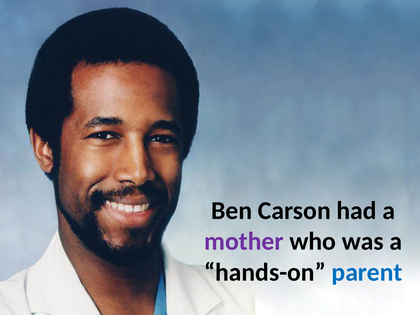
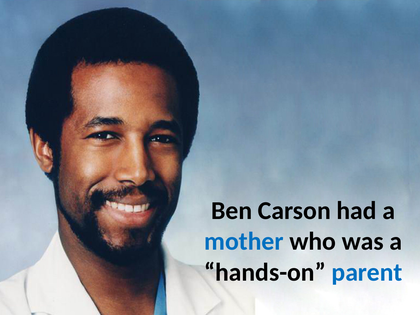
mother colour: purple -> blue (244, 241)
